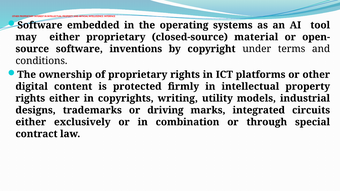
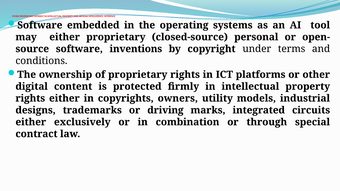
material: material -> personal (256, 37)
writing: writing -> owners (178, 98)
